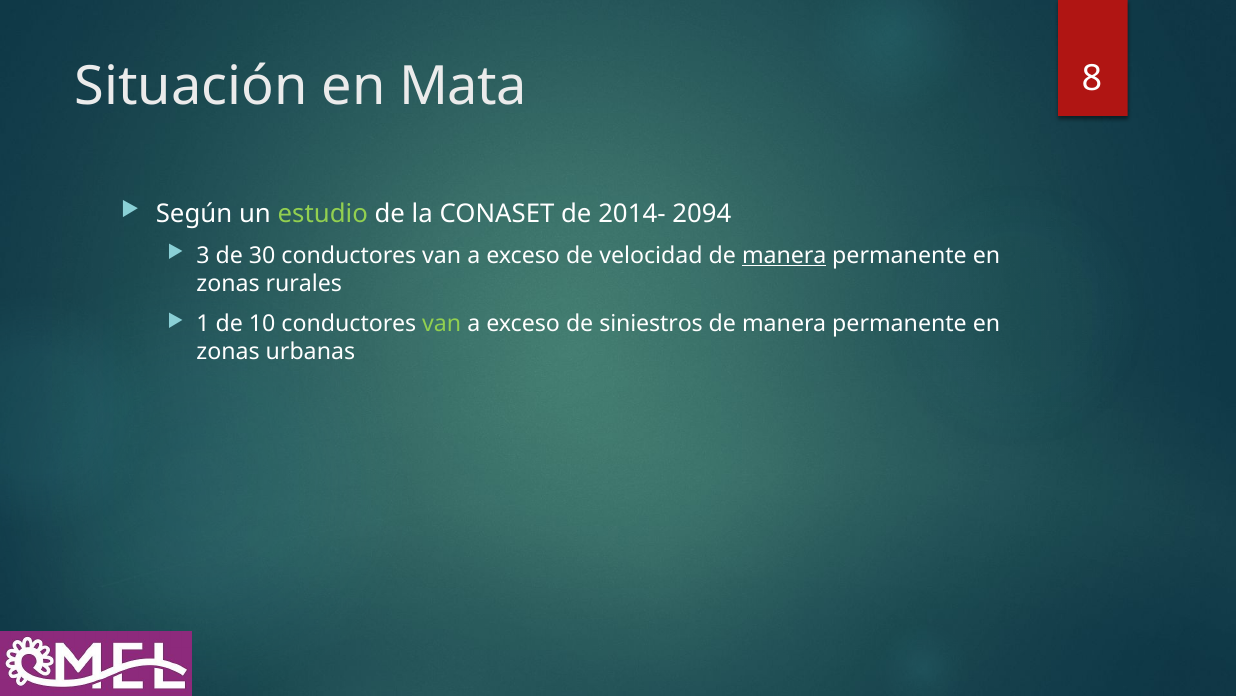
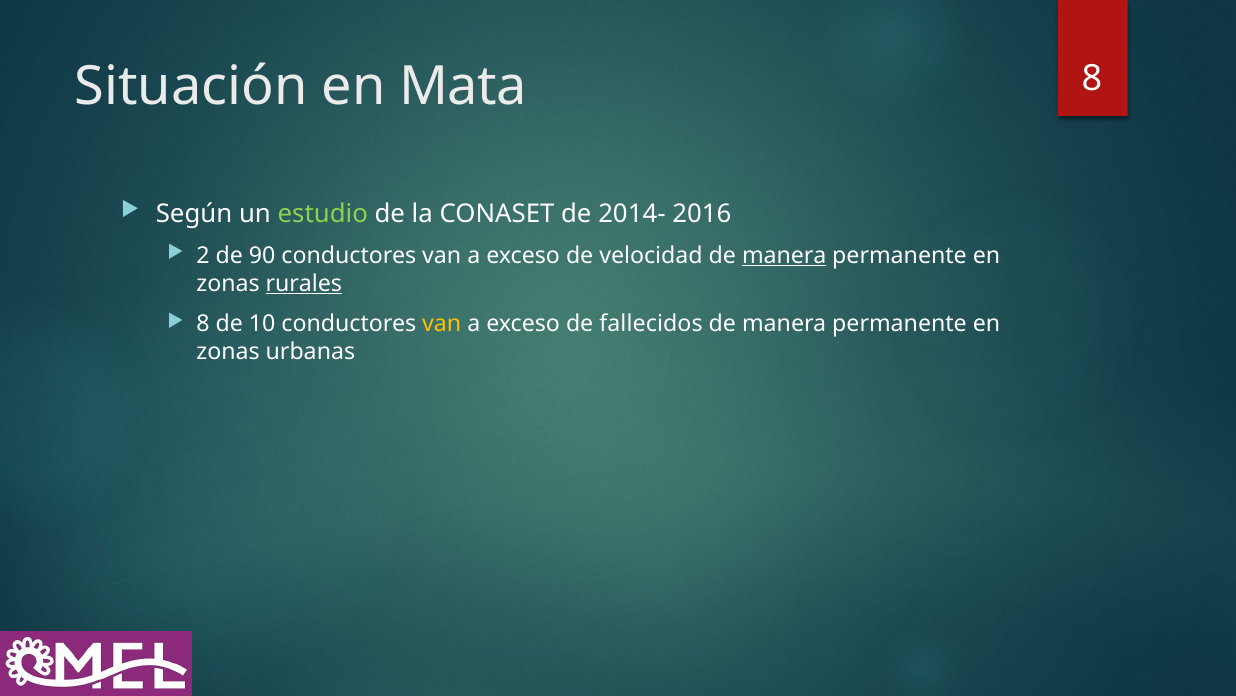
2094: 2094 -> 2016 (702, 213)
3: 3 -> 2 (203, 255)
30: 30 -> 90 (262, 255)
rurales underline: none -> present (304, 283)
1: 1 -> 8 (203, 324)
van colour: light green -> yellow (442, 324)
siniestros: siniestros -> fallecidos (651, 324)
